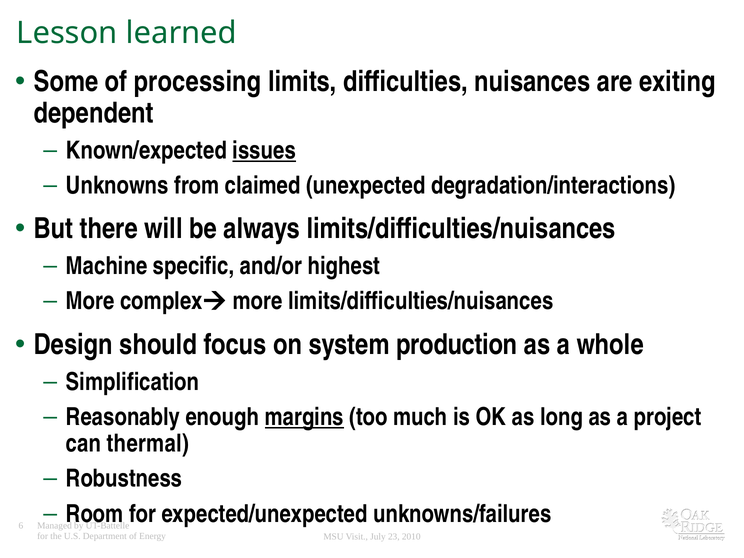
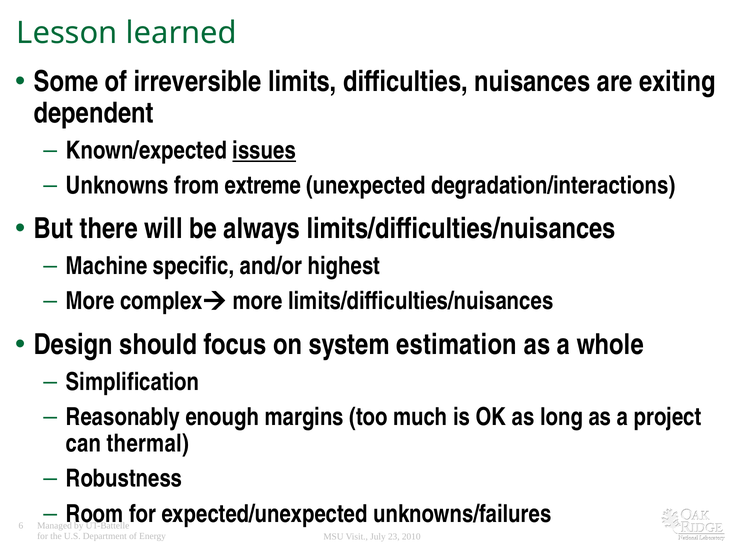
processing: processing -> irreversible (198, 82)
claimed: claimed -> extreme (263, 185)
production: production -> estimation (457, 345)
margins underline: present -> none (304, 417)
